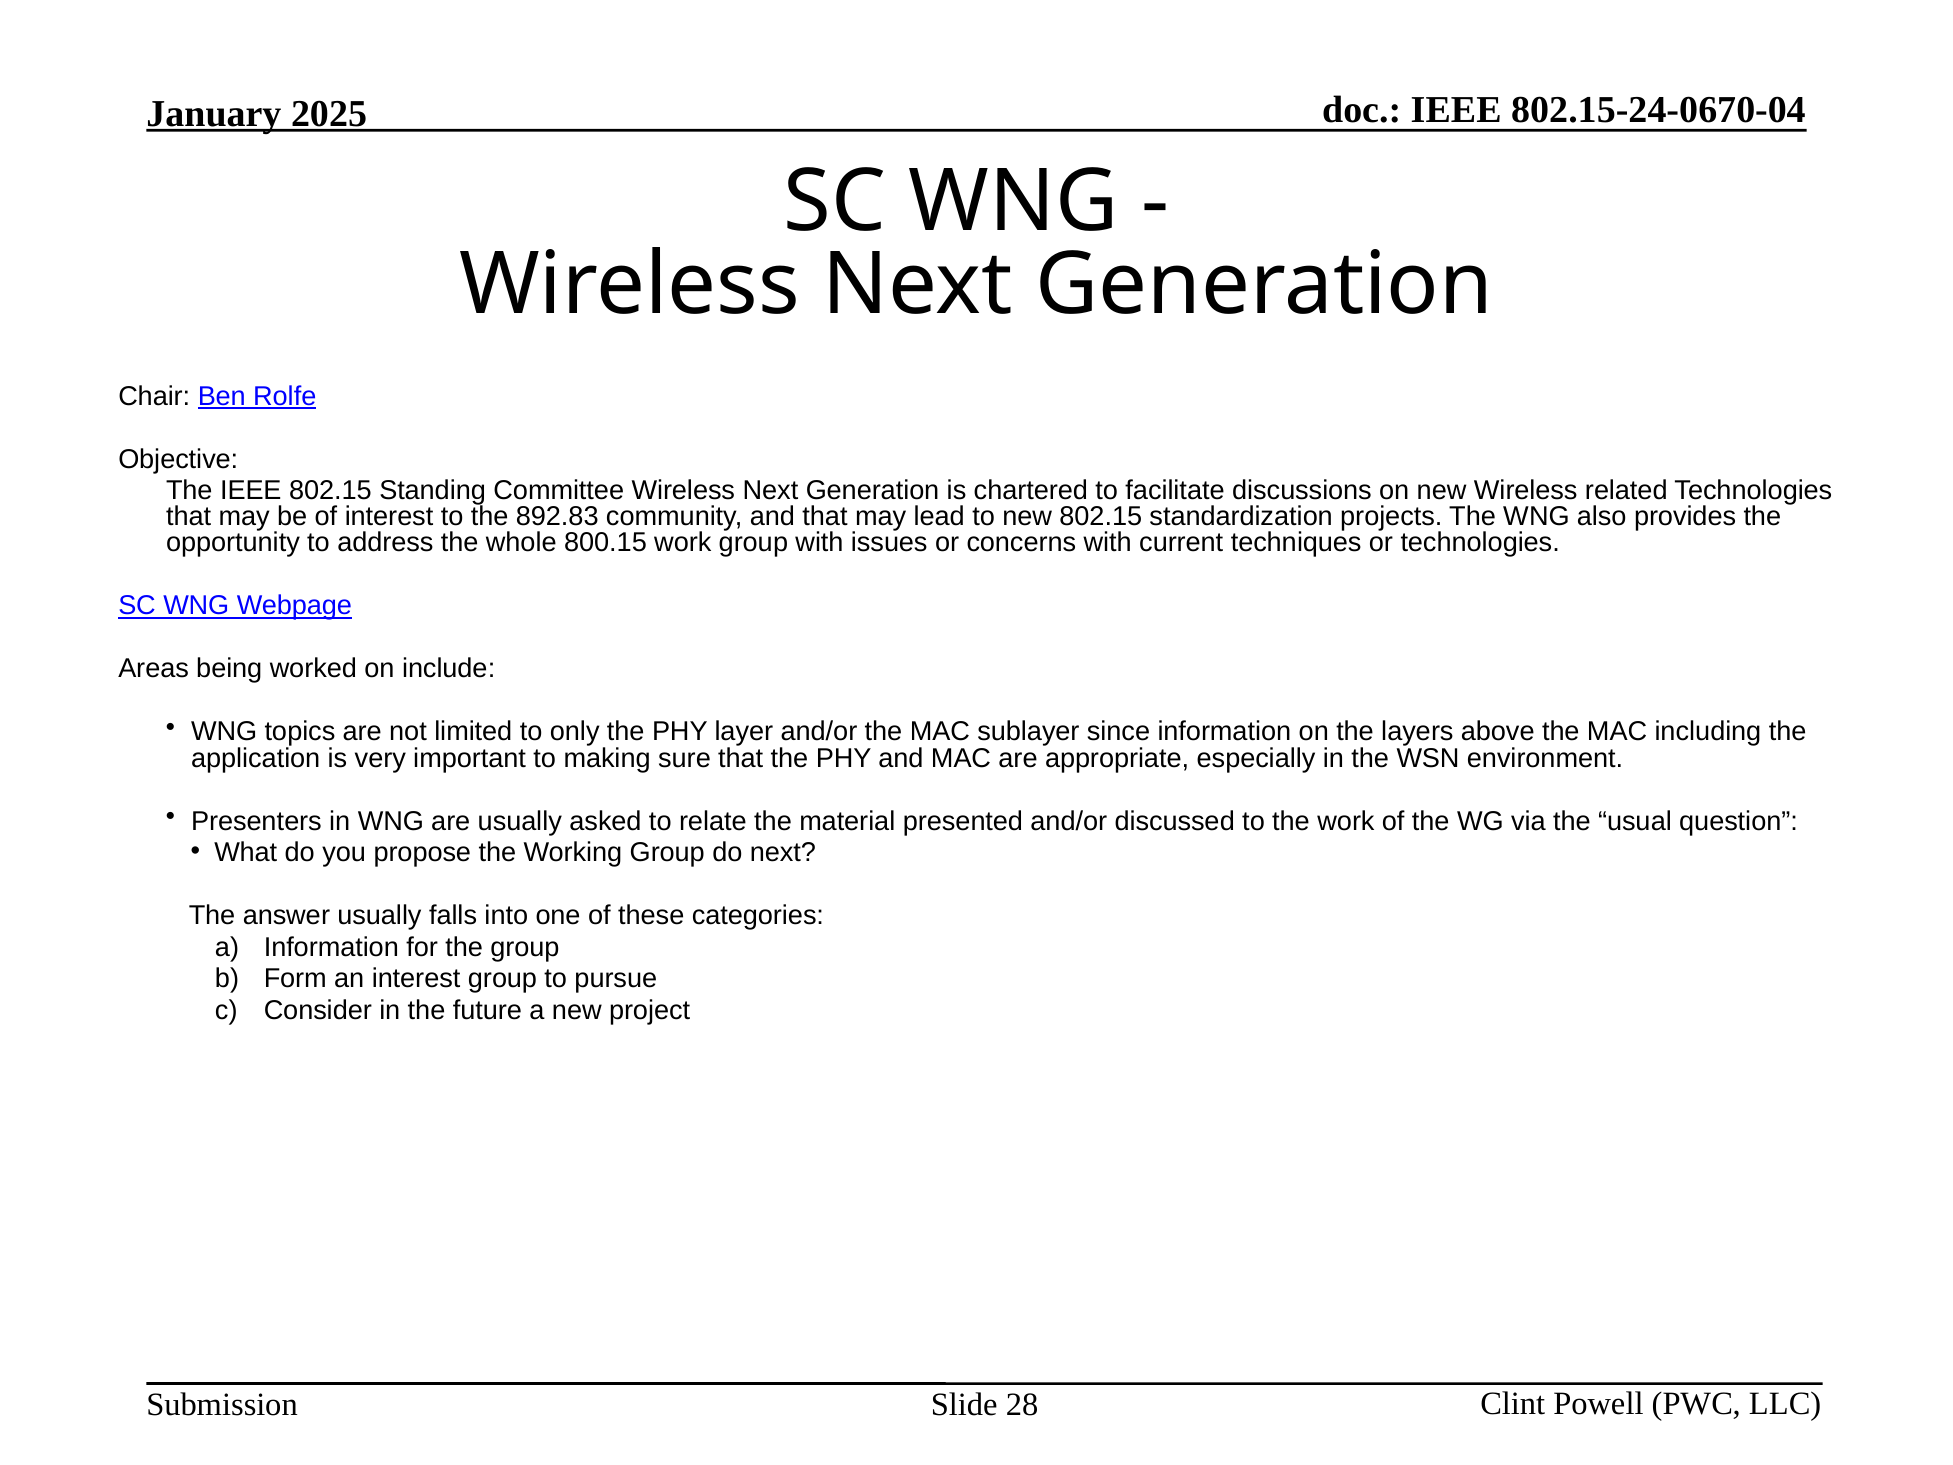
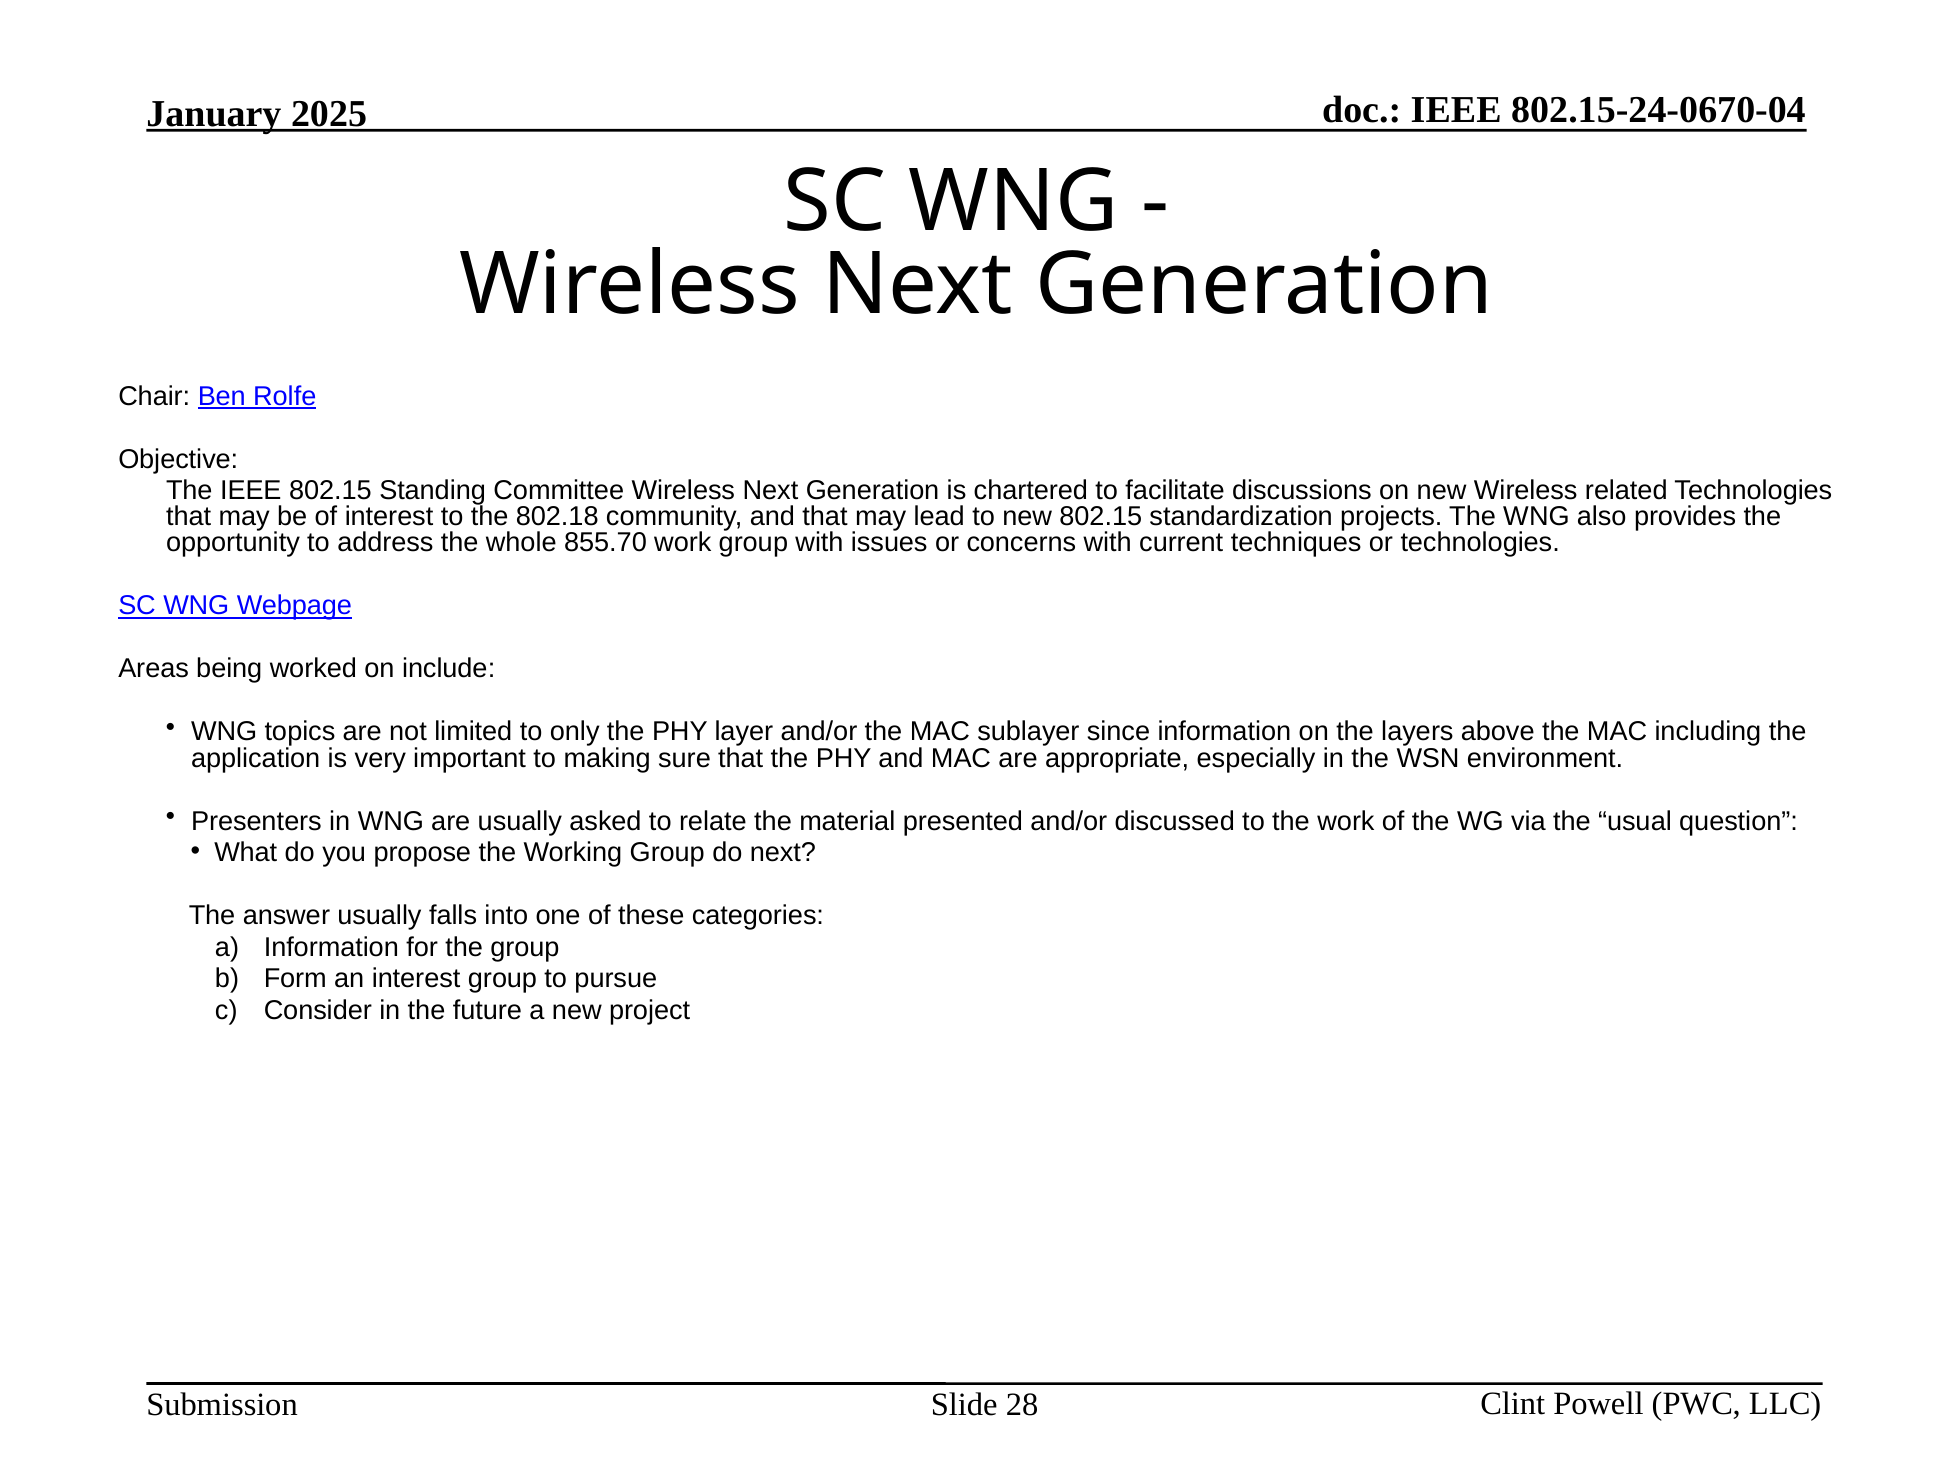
892.83: 892.83 -> 802.18 (557, 517)
800.15: 800.15 -> 855.70 (605, 543)
